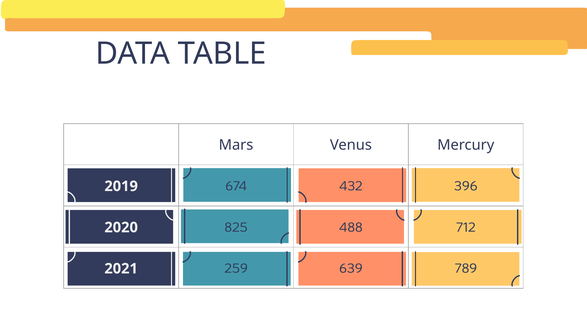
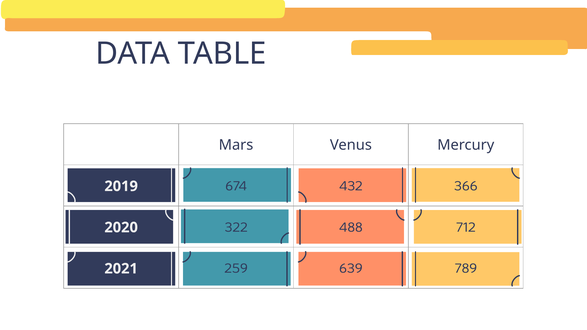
396: 396 -> 366 (466, 186)
825: 825 -> 322 (236, 228)
